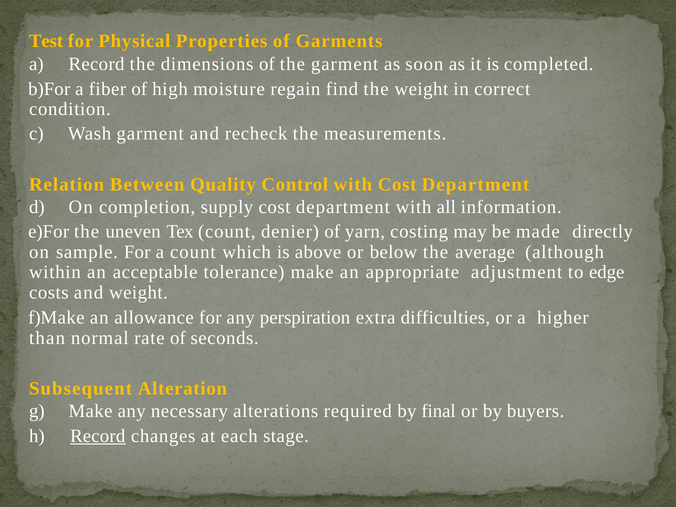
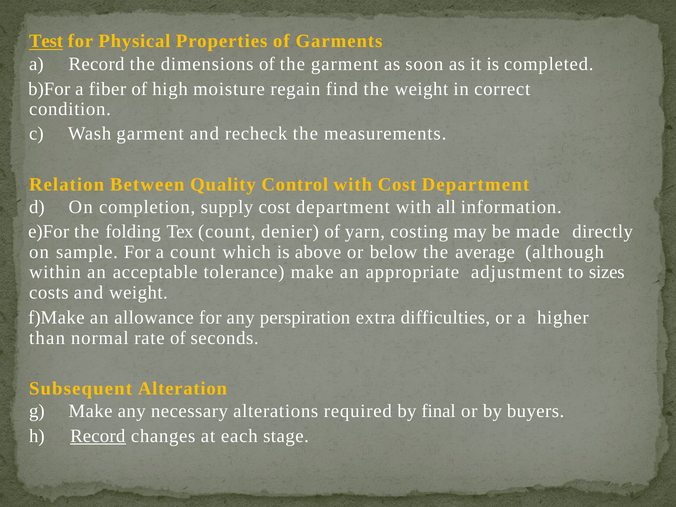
Test underline: none -> present (46, 41)
uneven: uneven -> folding (133, 232)
edge: edge -> sizes (607, 272)
